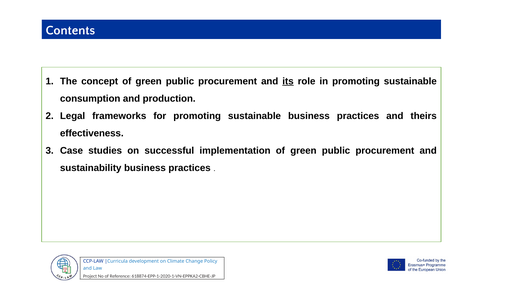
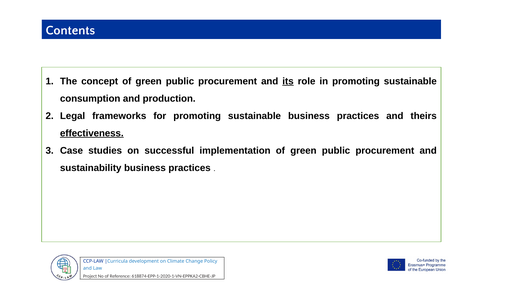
effectiveness underline: none -> present (92, 133)
